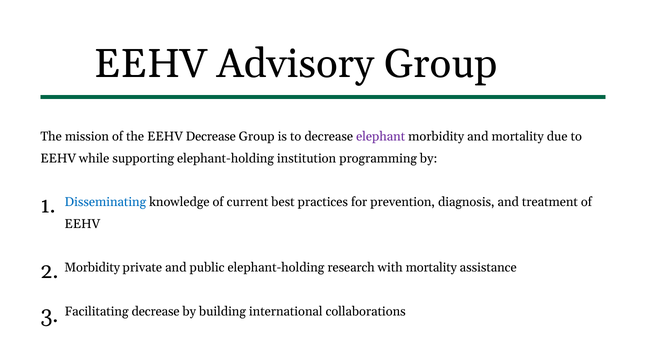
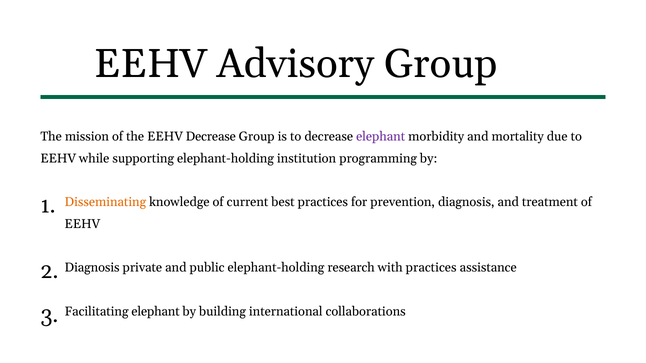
Disseminating colour: blue -> orange (105, 202)
Morbidity: Morbidity -> Diagnosis (92, 268)
with mortality: mortality -> practices (431, 268)
Facilitating decrease: decrease -> elephant (156, 312)
